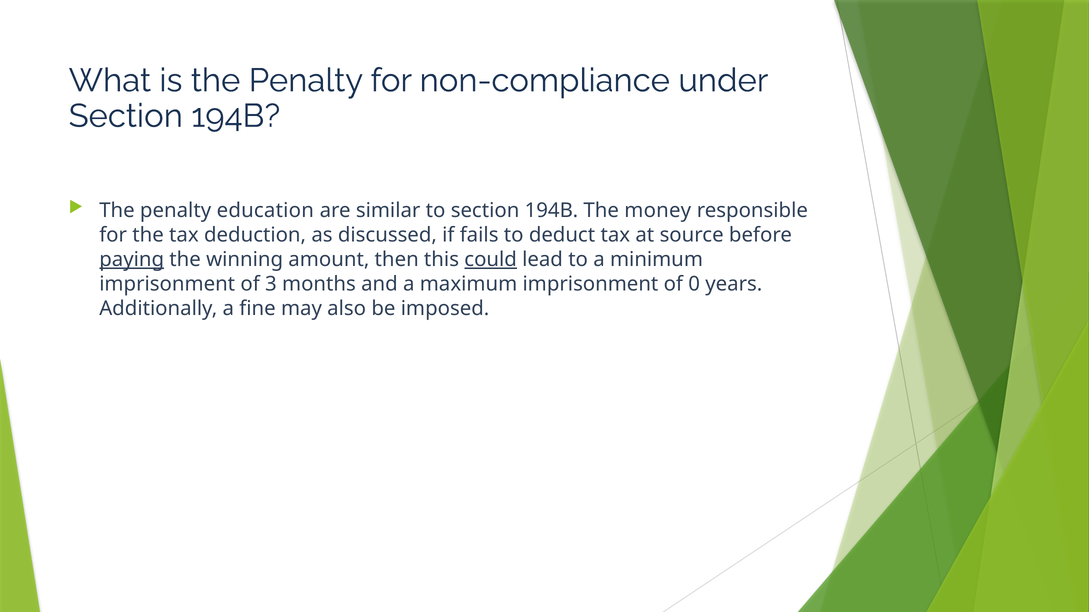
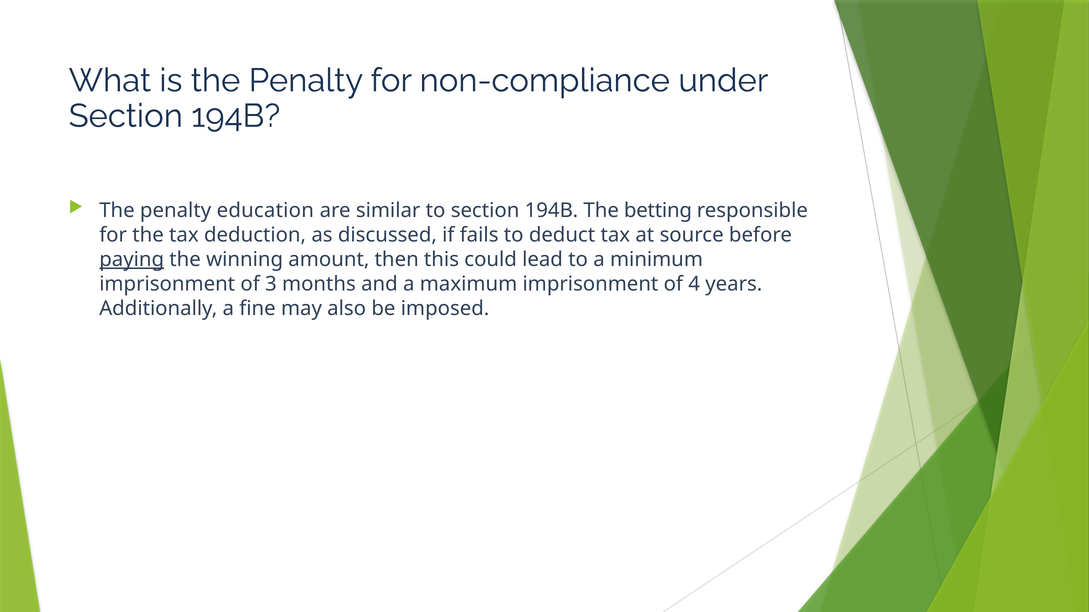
money: money -> betting (658, 211)
could underline: present -> none (491, 260)
0: 0 -> 4 (694, 284)
